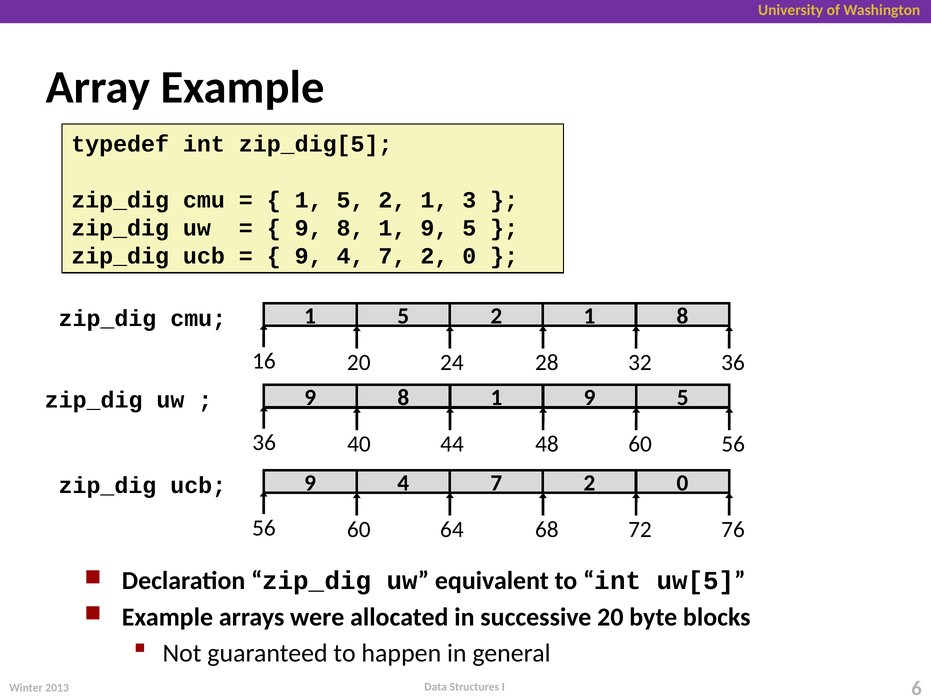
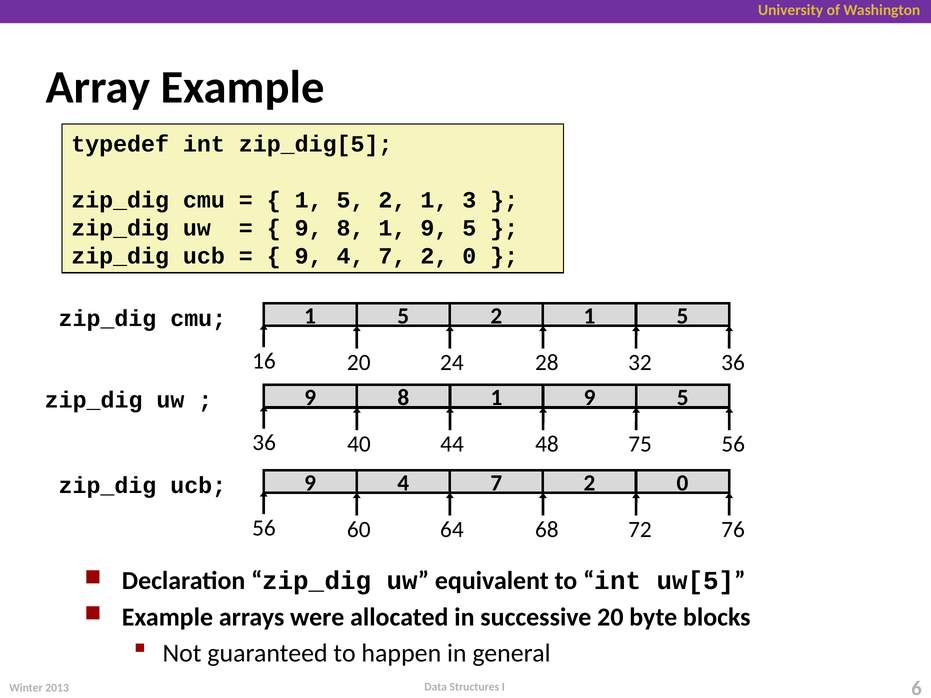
2 1 8: 8 -> 5 (683, 316)
48 60: 60 -> 75 (640, 444)
